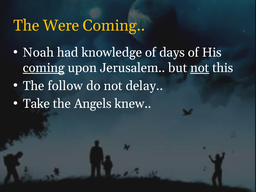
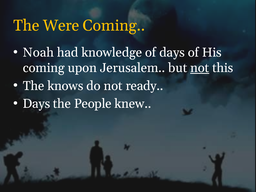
coming underline: present -> none (44, 68)
follow: follow -> knows (65, 86)
delay: delay -> ready (144, 86)
Take: Take -> Days (36, 104)
Angels: Angels -> People (93, 104)
